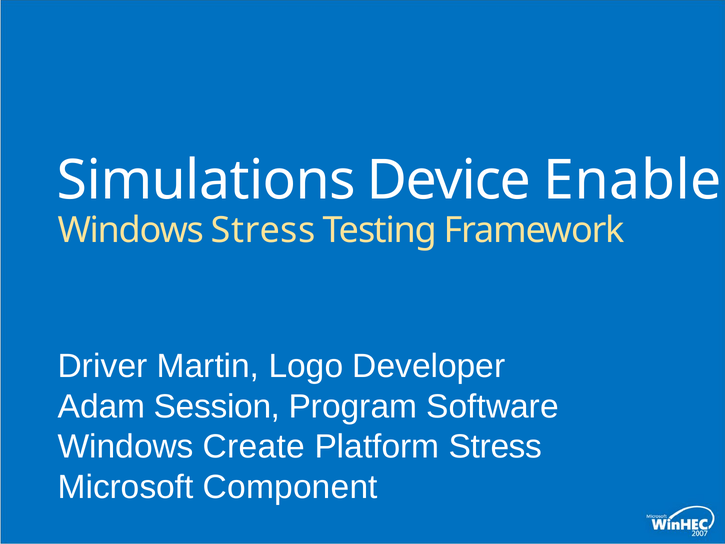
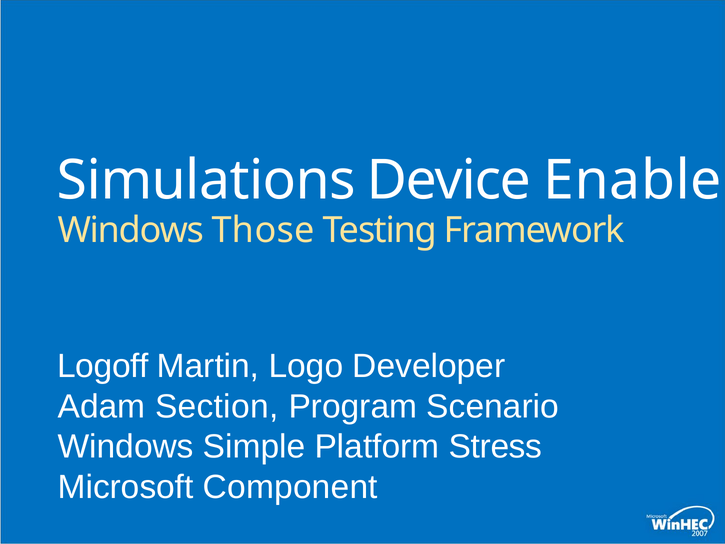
Windows Stress: Stress -> Those (263, 230)
Driver: Driver -> Logoff (103, 366)
Session: Session -> Section (217, 406)
Software: Software -> Scenario (493, 406)
Create: Create -> Simple (254, 447)
